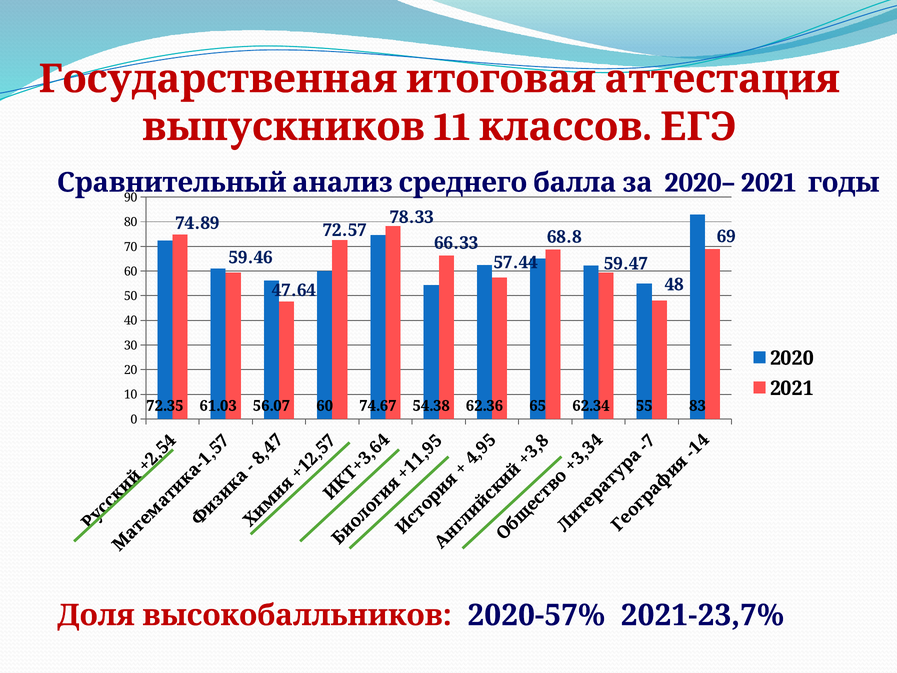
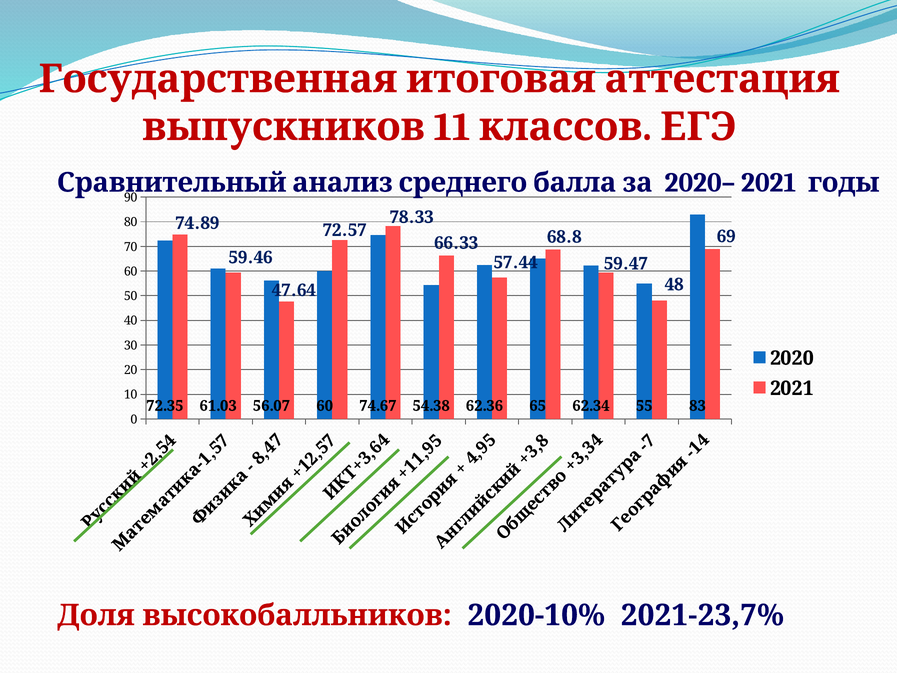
2020-57%: 2020-57% -> 2020-10% (536, 615)
